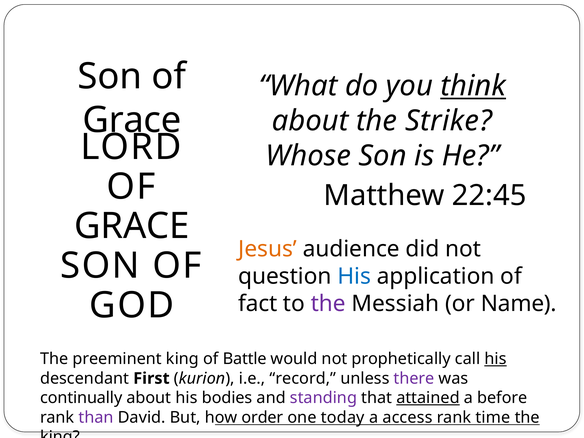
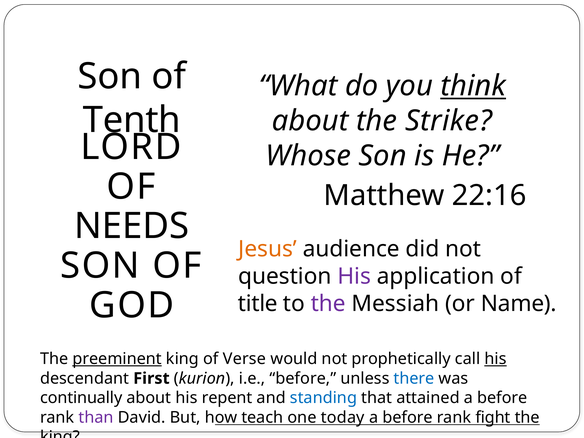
Grace: Grace -> Tenth (132, 120)
22:45: 22:45 -> 22:16 (489, 196)
GRACE: GRACE -> NEEDS (132, 226)
His colour: blue -> purple (354, 276)
fact: fact -> title (258, 304)
preeminent underline: none -> present (117, 359)
Battle: Battle -> Verse (244, 359)
i.e record: record -> before (303, 378)
there colour: purple -> blue (414, 378)
bodies: bodies -> repent (227, 398)
standing colour: purple -> blue (323, 398)
attained underline: present -> none (428, 398)
order: order -> teach (262, 417)
access: access -> before (408, 417)
time: time -> fight (493, 417)
